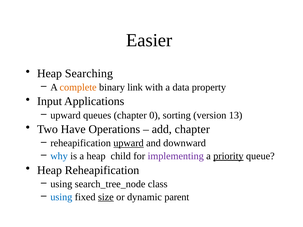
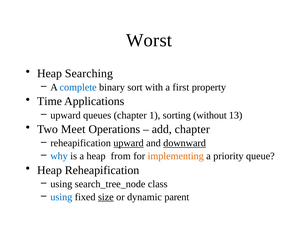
Easier: Easier -> Worst (149, 40)
complete colour: orange -> blue (78, 87)
link: link -> sort (135, 87)
data: data -> first (181, 87)
Input: Input -> Time (50, 101)
0: 0 -> 1 (155, 115)
version: version -> without (210, 115)
Have: Have -> Meet (73, 129)
downward underline: none -> present (185, 143)
child: child -> from (121, 156)
implementing colour: purple -> orange (176, 156)
priority underline: present -> none (228, 156)
